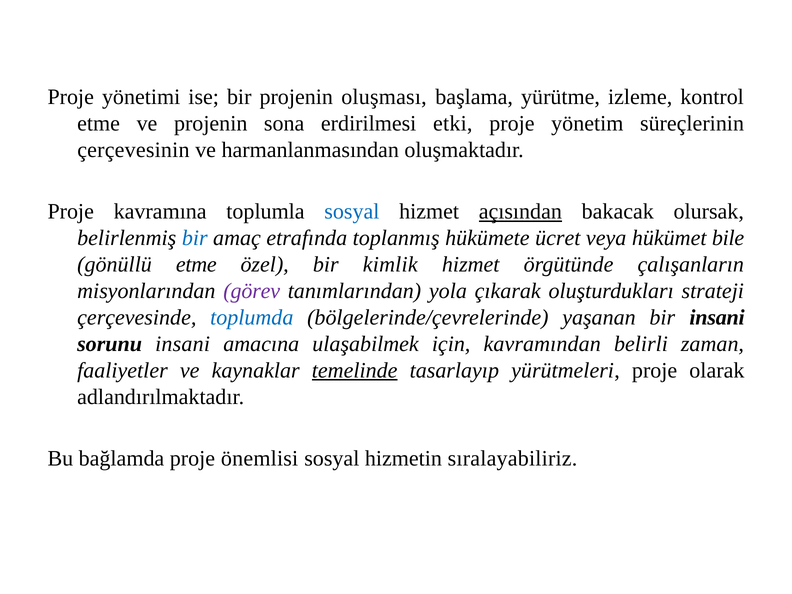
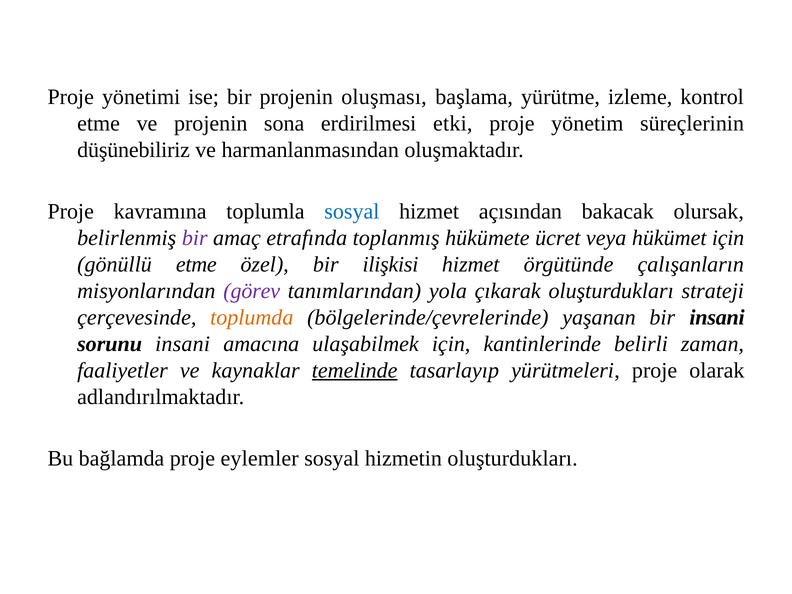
çerçevesinin: çerçevesinin -> düşünebiliriz (134, 150)
açısından underline: present -> none (520, 212)
bir colour: blue -> purple (195, 238)
hükümet bile: bile -> için (728, 238)
kimlik: kimlik -> ilişkisi (390, 265)
toplumda colour: blue -> orange (252, 317)
kavramından: kavramından -> kantinlerinde (542, 344)
önemlisi: önemlisi -> eylemler (260, 458)
hizmetin sıralayabiliriz: sıralayabiliriz -> oluşturdukları (513, 458)
